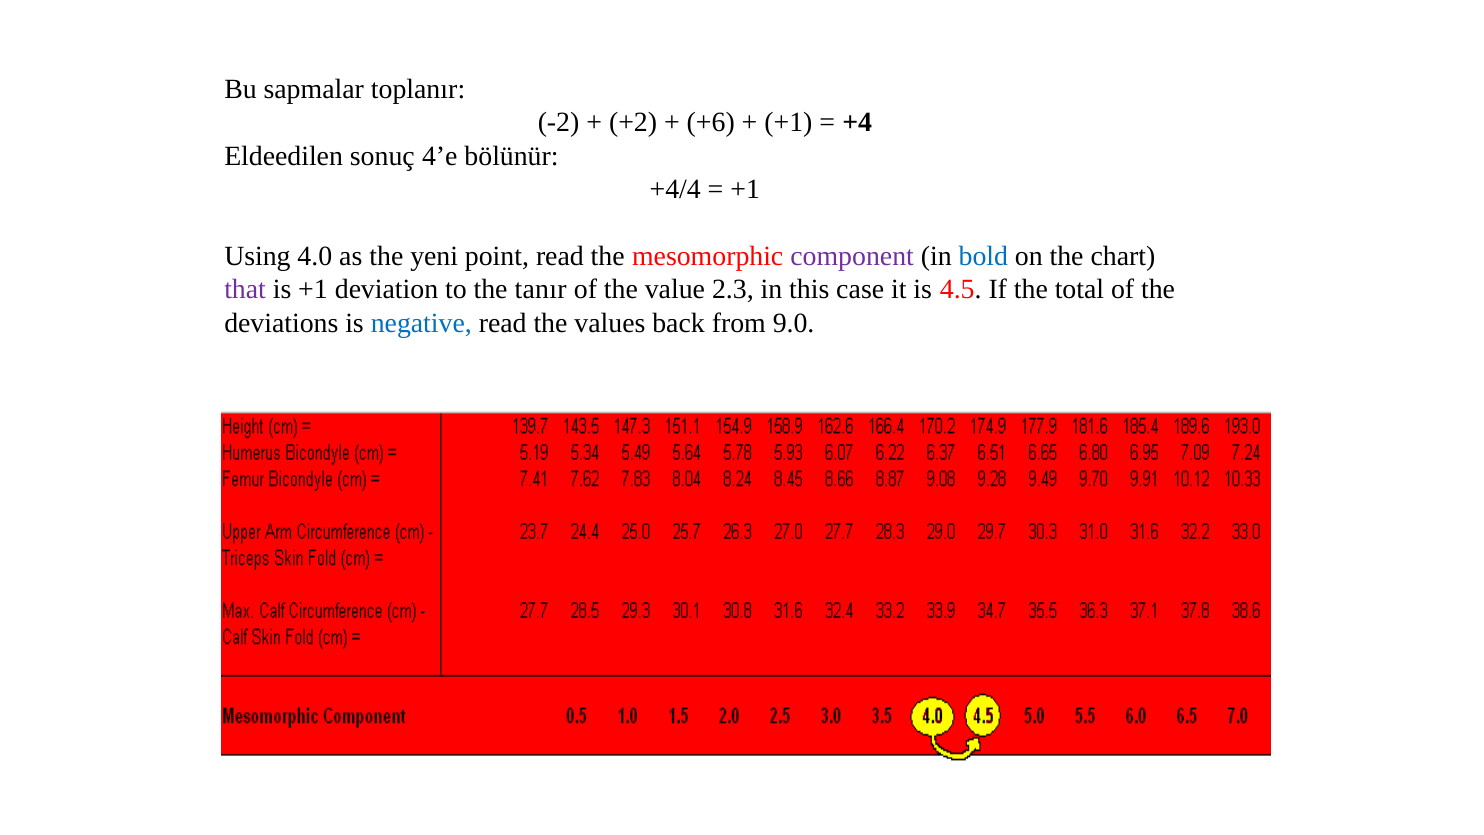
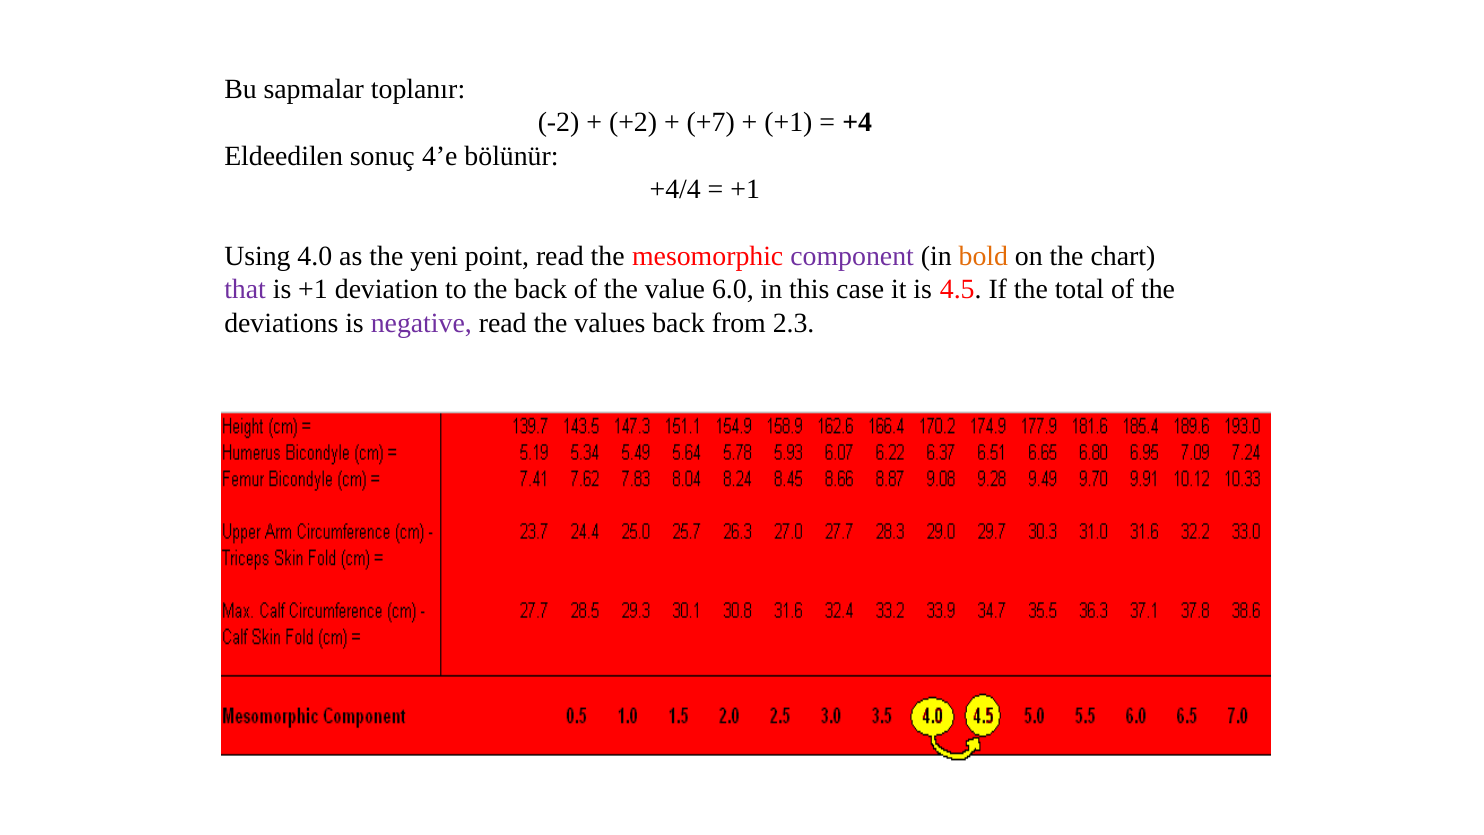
+6: +6 -> +7 (711, 122)
bold colour: blue -> orange (983, 256)
the tanır: tanır -> back (541, 289)
2.3: 2.3 -> 6.0 (733, 289)
negative colour: blue -> purple (421, 323)
9.0: 9.0 -> 2.3 (794, 323)
